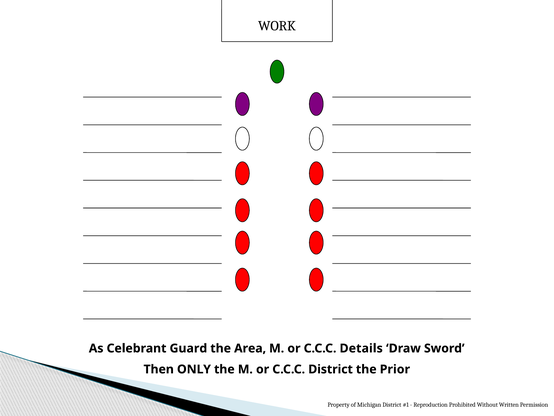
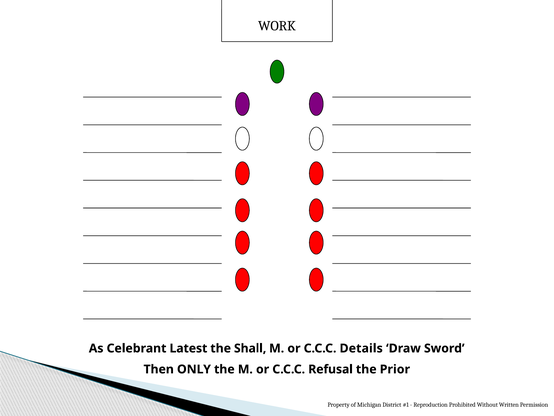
Guard: Guard -> Latest (188, 348)
Area: Area -> Shall (250, 348)
C.C.C District: District -> Refusal (331, 369)
